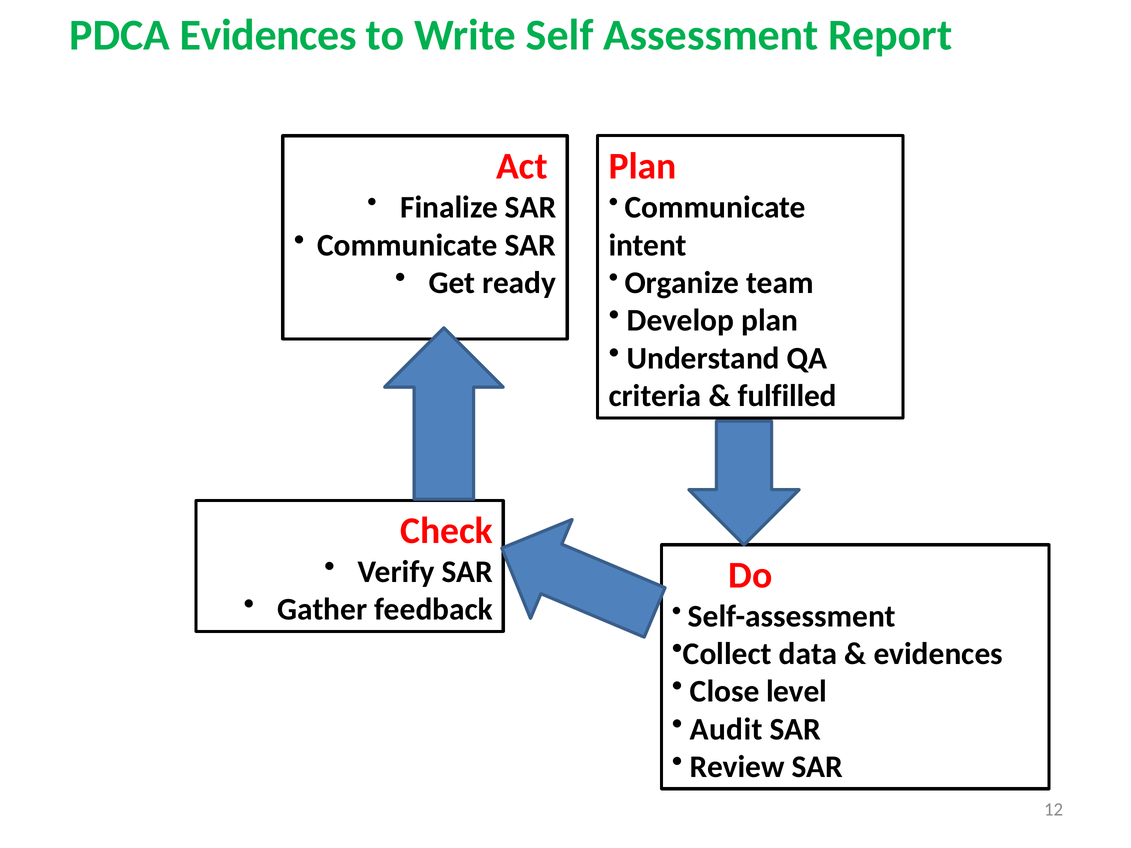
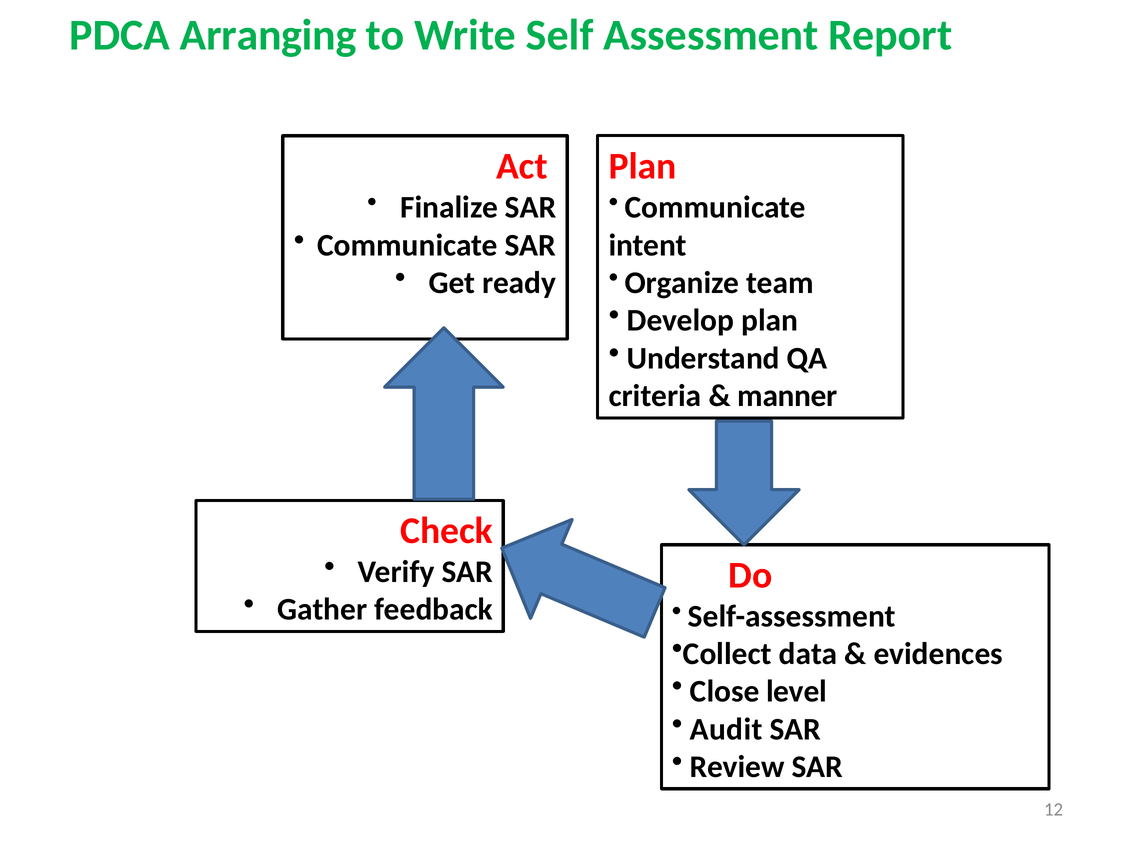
PDCA Evidences: Evidences -> Arranging (268, 35)
fulfilled: fulfilled -> manner (787, 396)
